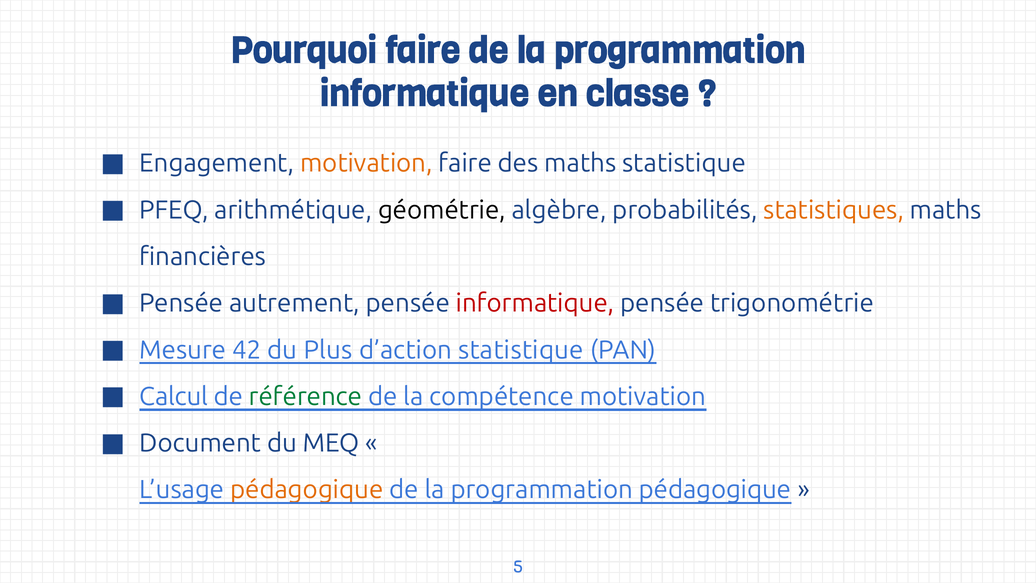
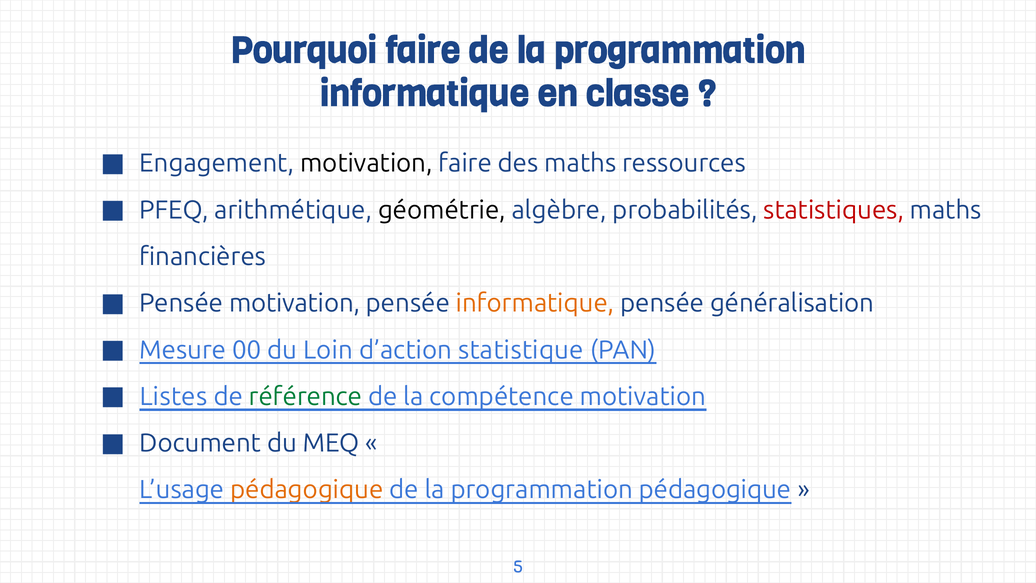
motivation colour: orange -> black (366, 163)
maths statistique: statistique -> ressources (684, 163)
statistiques colour: orange -> red (834, 210)
Pensée autrement: autrement -> motivation (295, 303)
informatique colour: red -> orange (535, 303)
trigonométrie: trigonométrie -> généralisation (792, 303)
42: 42 -> 00 (247, 350)
Plus: Plus -> Loin (328, 350)
Calcul: Calcul -> Listes (173, 396)
